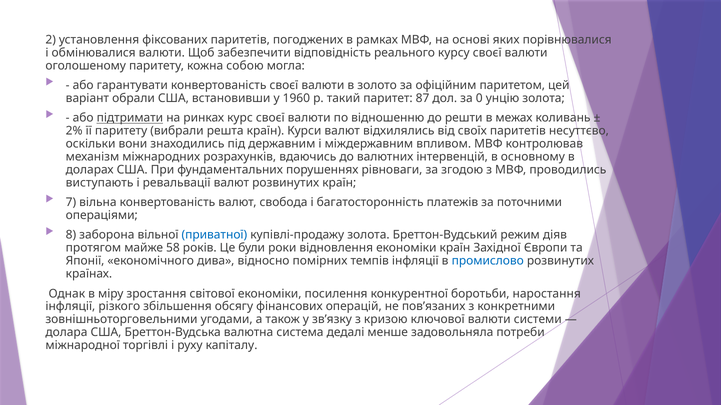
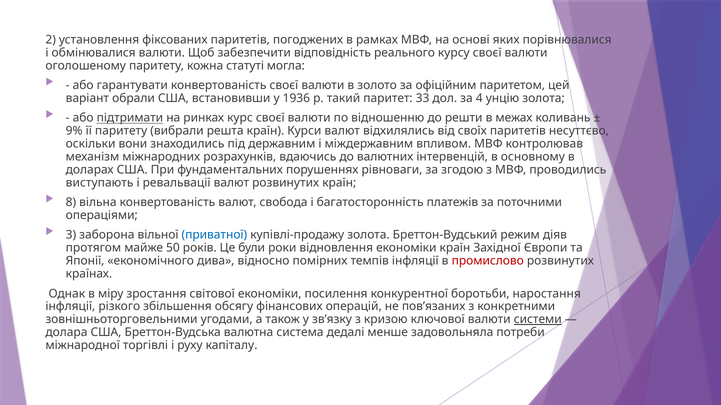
собою: собою -> статуті (245, 66)
1960: 1960 -> 1936 (296, 98)
87: 87 -> 33 (423, 98)
0: 0 -> 4 (479, 98)
2%: 2% -> 9% (74, 131)
7: 7 -> 8 (71, 203)
8: 8 -> 3 (71, 235)
58: 58 -> 50 (173, 248)
промислово colour: blue -> red (488, 261)
системи underline: none -> present (538, 320)
